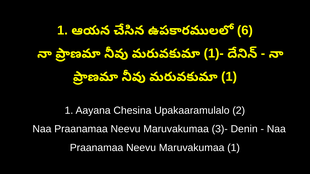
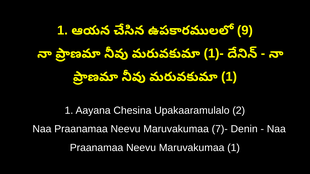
6: 6 -> 9 (245, 30)
3)-: 3)- -> 7)- (220, 129)
